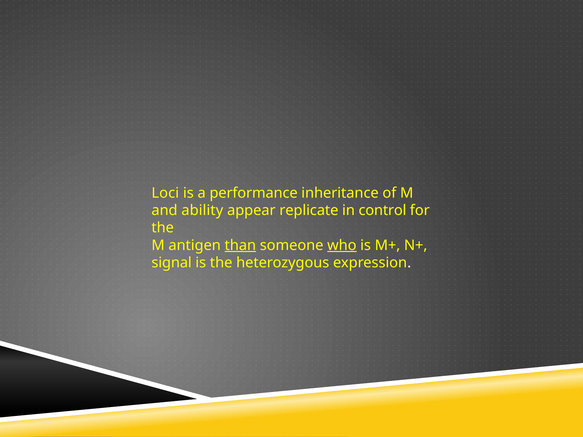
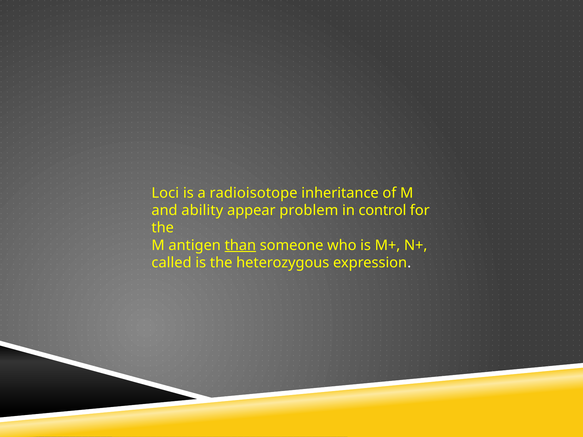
performance: performance -> radioisotope (253, 193)
replicate: replicate -> problem (309, 210)
who underline: present -> none (342, 245)
signal: signal -> called (172, 263)
